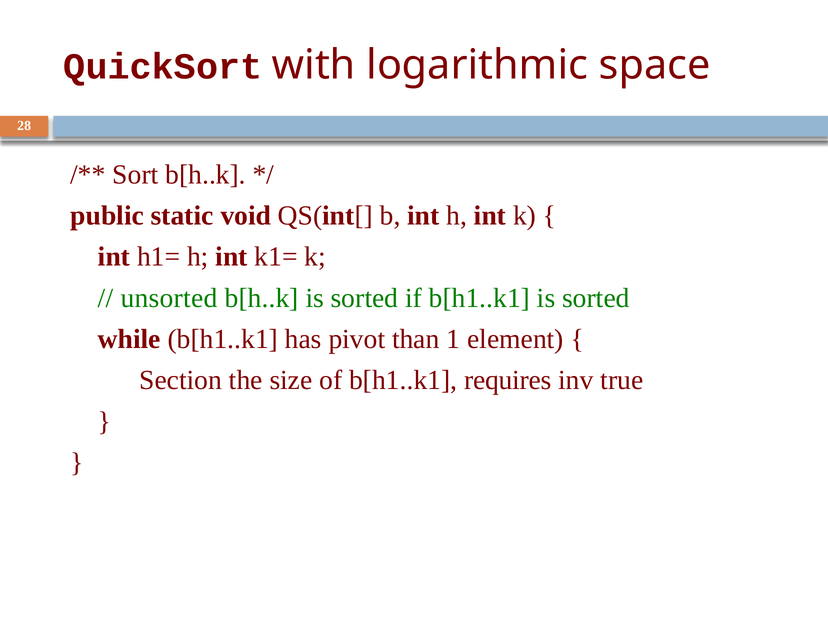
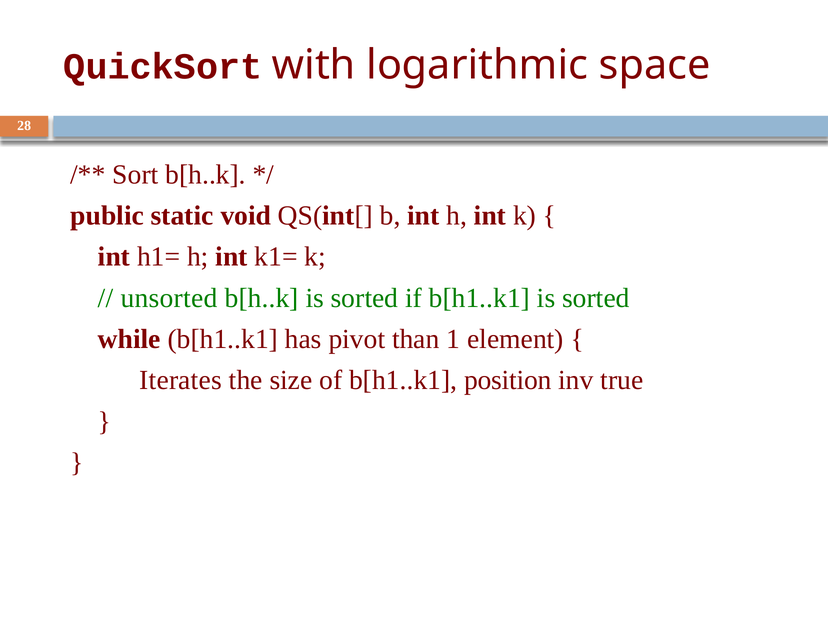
Section: Section -> Iterates (181, 380)
requires: requires -> position (508, 380)
